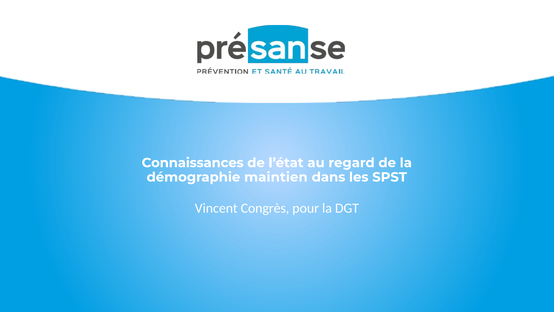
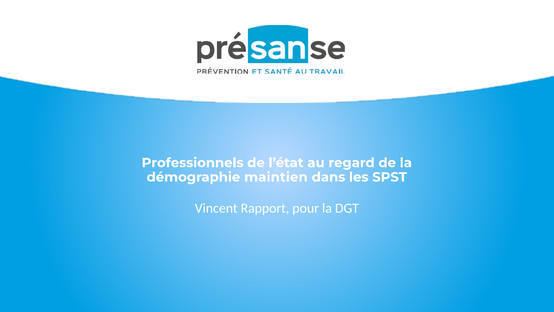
Connaissances: Connaissances -> Professionnels (193, 163)
Congrès: Congrès -> Rapport (265, 208)
